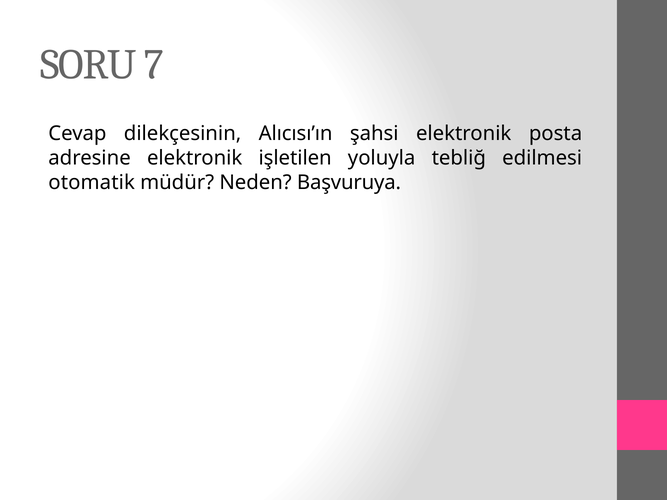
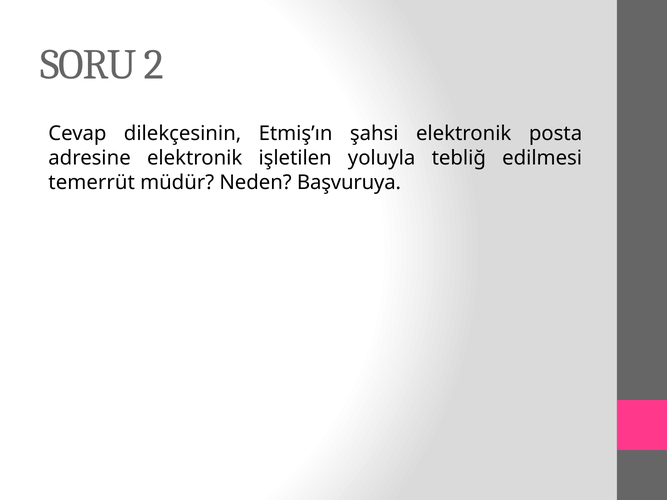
7: 7 -> 2 (154, 65)
Alıcısı’ın: Alıcısı’ın -> Etmiş’ın (296, 134)
otomatik: otomatik -> temerrüt (92, 183)
